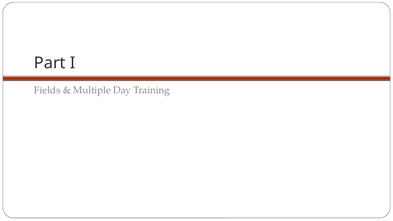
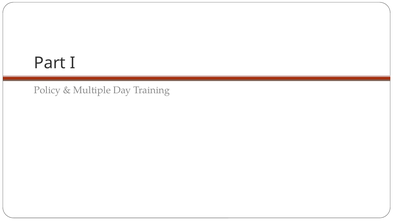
Fields: Fields -> Policy (47, 90)
